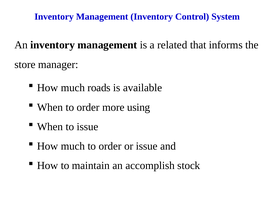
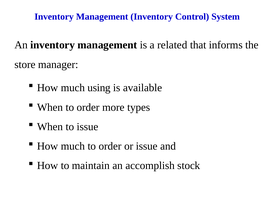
roads: roads -> using (99, 88)
using: using -> types (139, 107)
